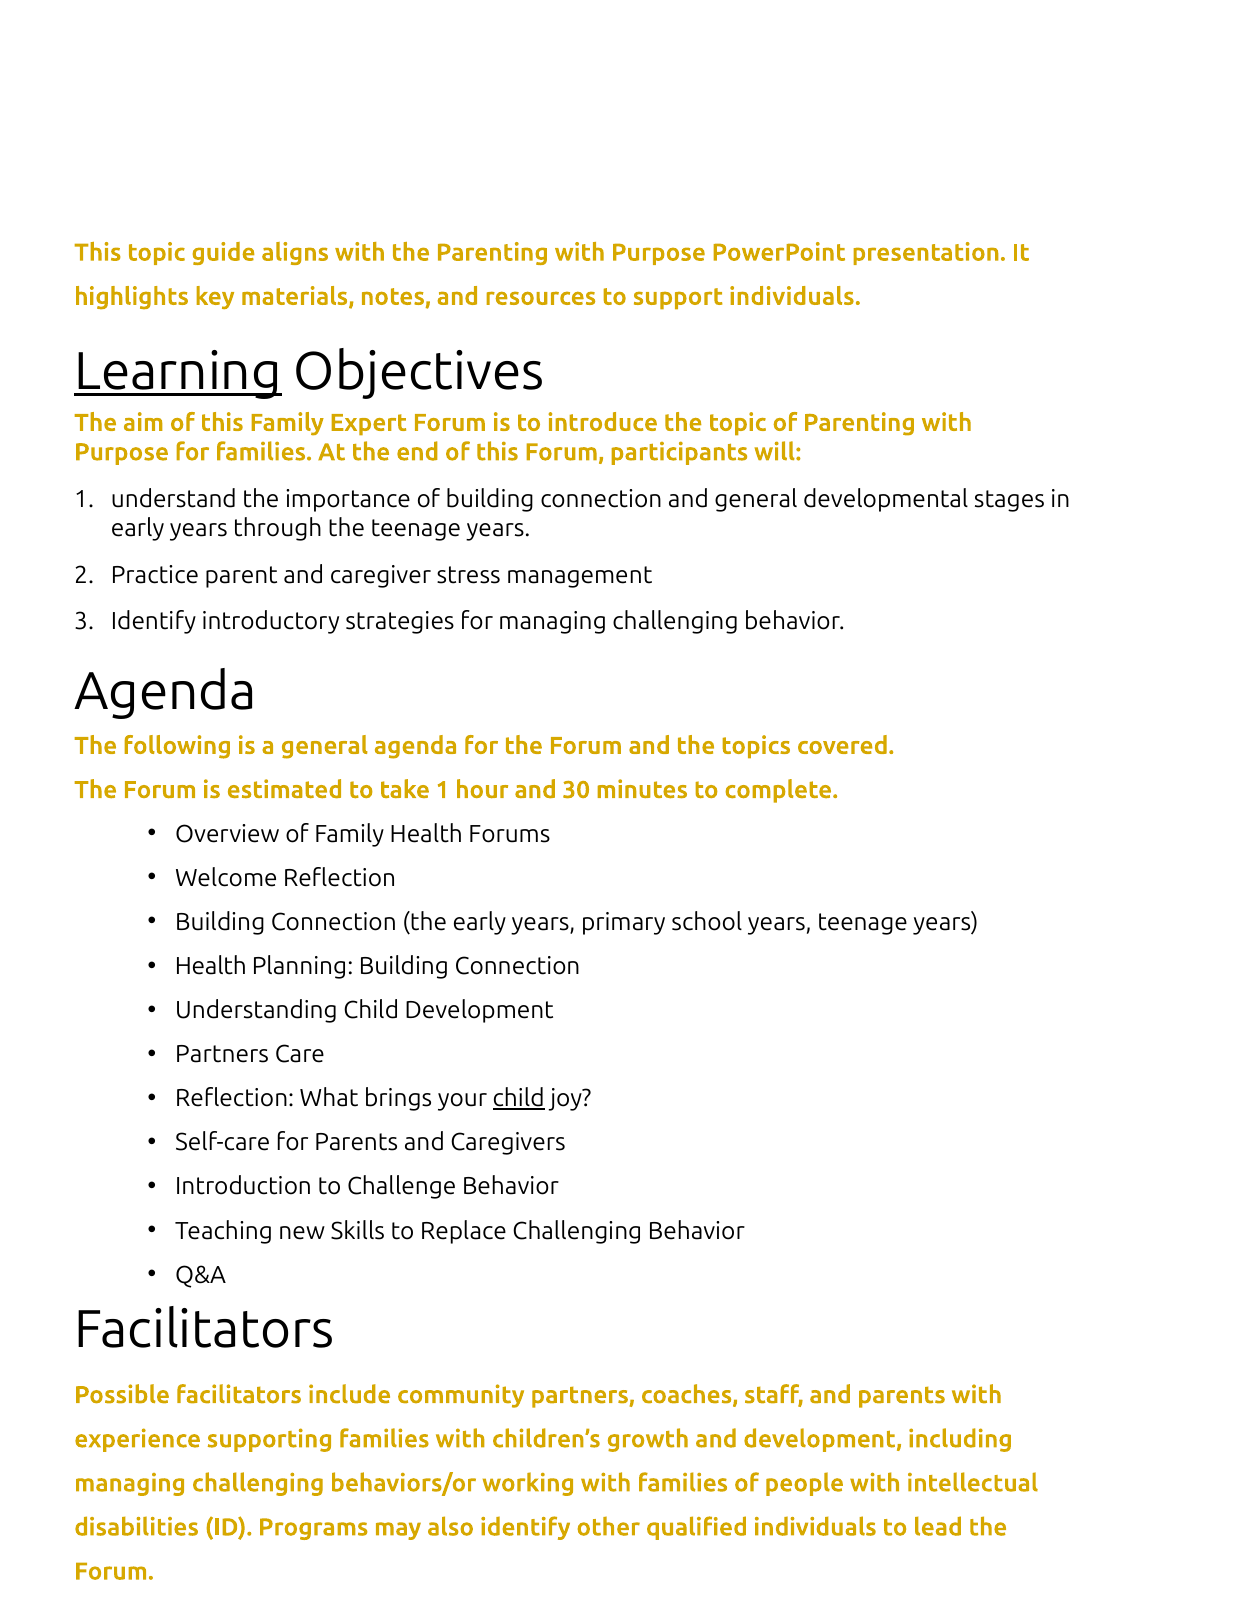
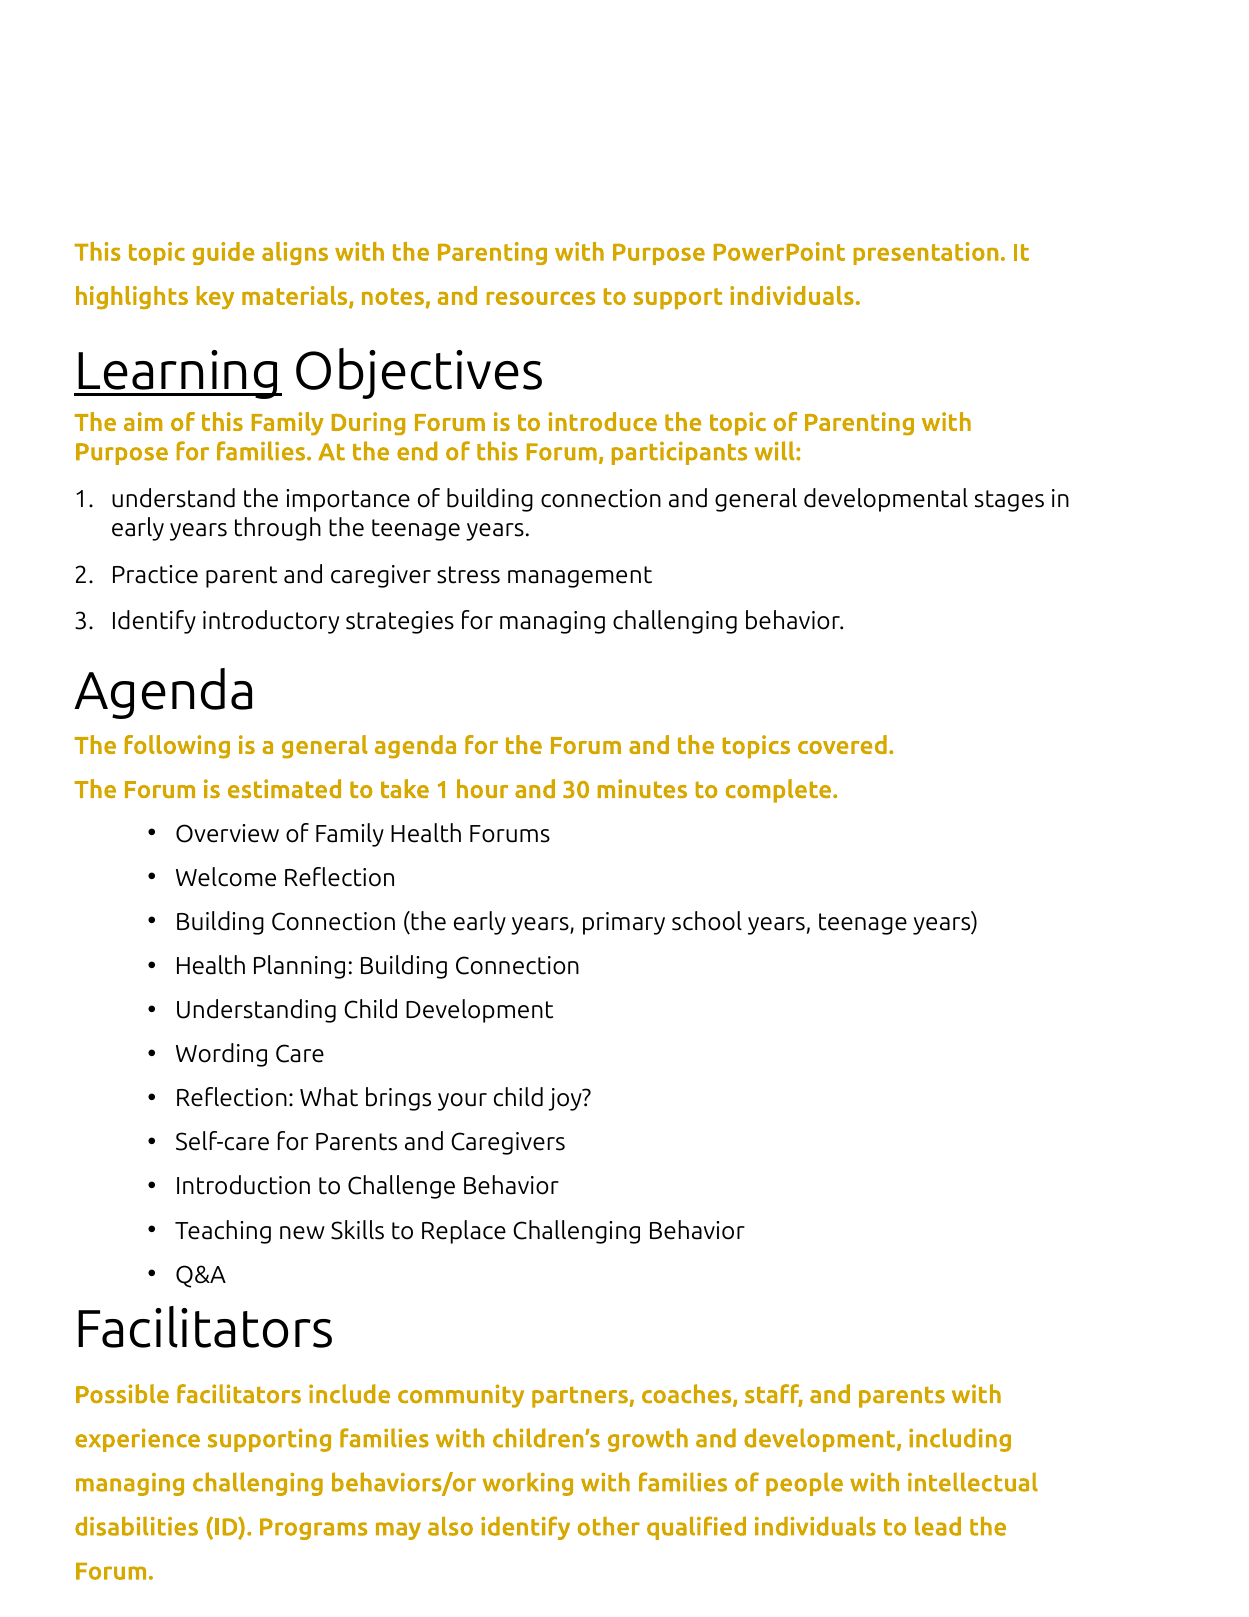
Expert: Expert -> During (368, 423)
Partners: Partners -> Wording (222, 1054)
child underline: present -> none (519, 1098)
